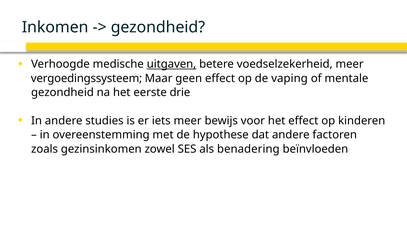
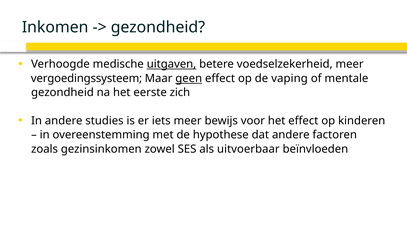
geen underline: none -> present (189, 78)
drie: drie -> zich (180, 92)
benadering: benadering -> uitvoerbaar (248, 149)
